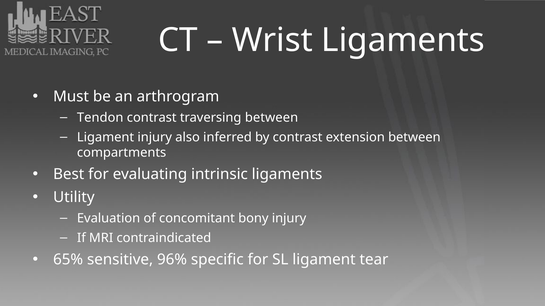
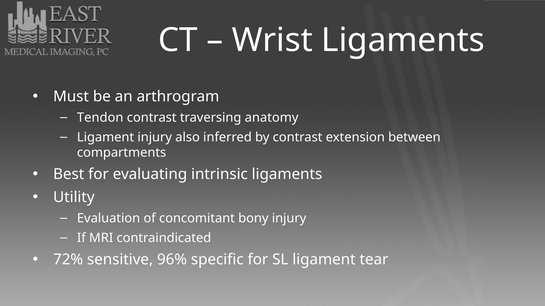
traversing between: between -> anatomy (272, 118)
65%: 65% -> 72% (68, 260)
